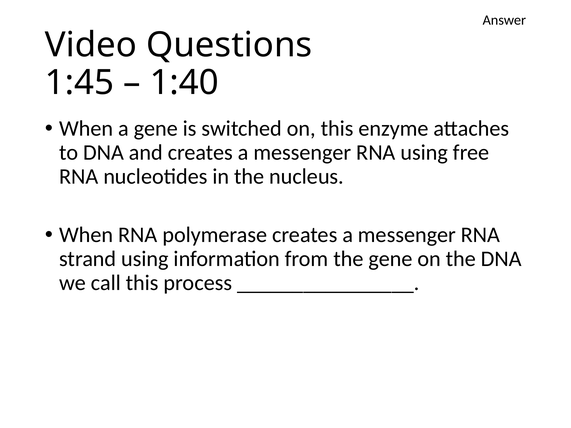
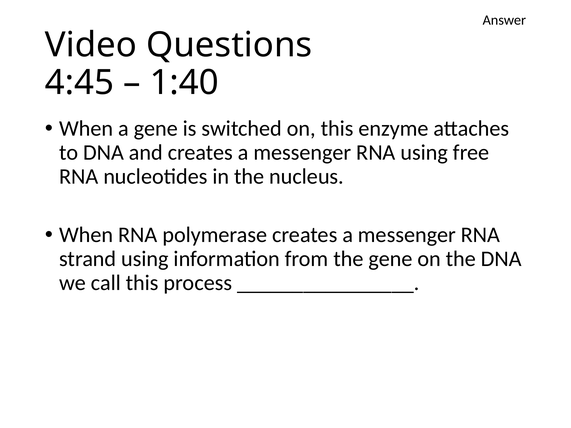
1:45: 1:45 -> 4:45 (80, 83)
